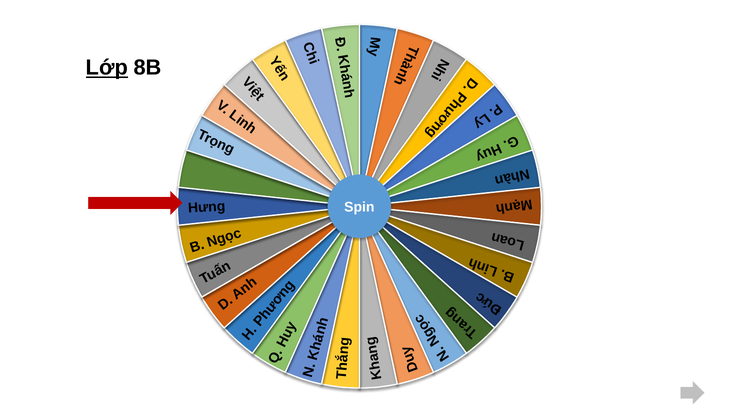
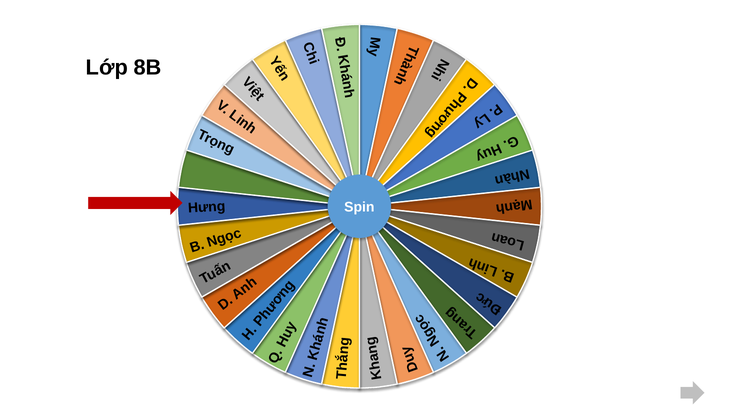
Lớp underline: present -> none (107, 68)
